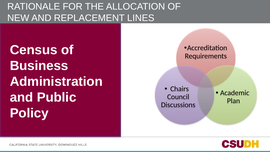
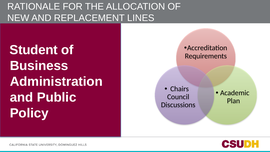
Census: Census -> Student (34, 50)
